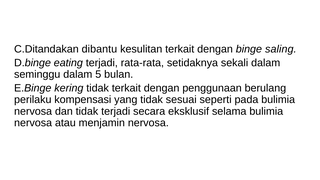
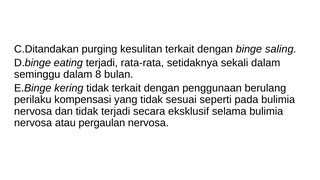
dibantu: dibantu -> purging (99, 49)
5: 5 -> 8 (98, 74)
menjamin: menjamin -> pergaulan (102, 123)
